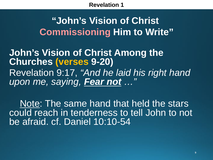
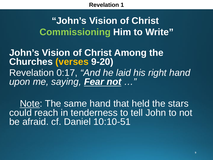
Commissioning colour: pink -> light green (75, 32)
9:17: 9:17 -> 0:17 (67, 73)
10:10-54: 10:10-54 -> 10:10-51 (112, 122)
